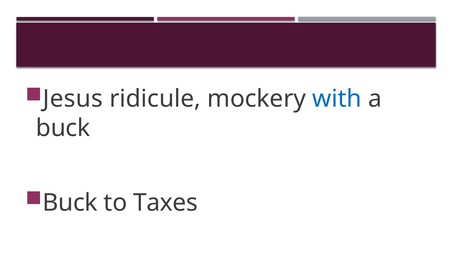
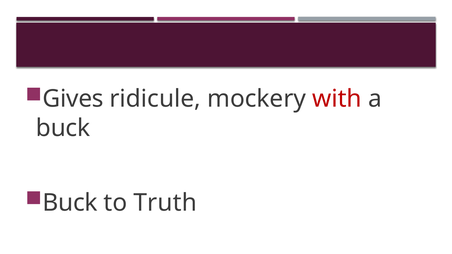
Jesus: Jesus -> Gives (73, 99)
with colour: blue -> red (337, 99)
Taxes: Taxes -> Truth (165, 203)
